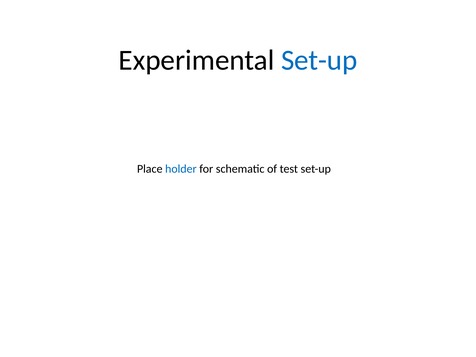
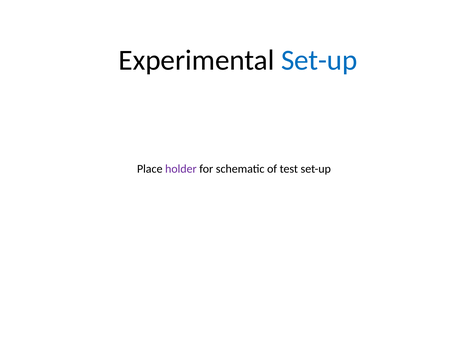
holder colour: blue -> purple (181, 169)
